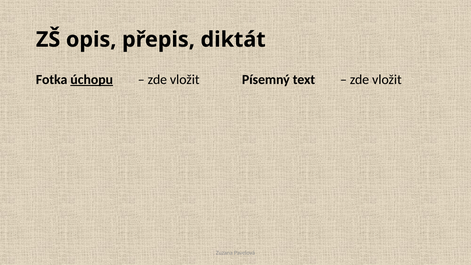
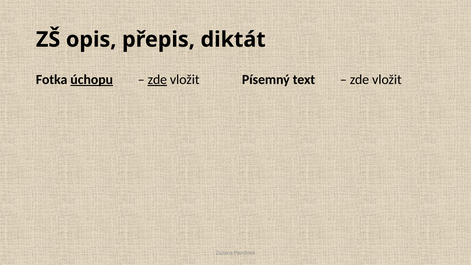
zde underline: none -> present (157, 80)
